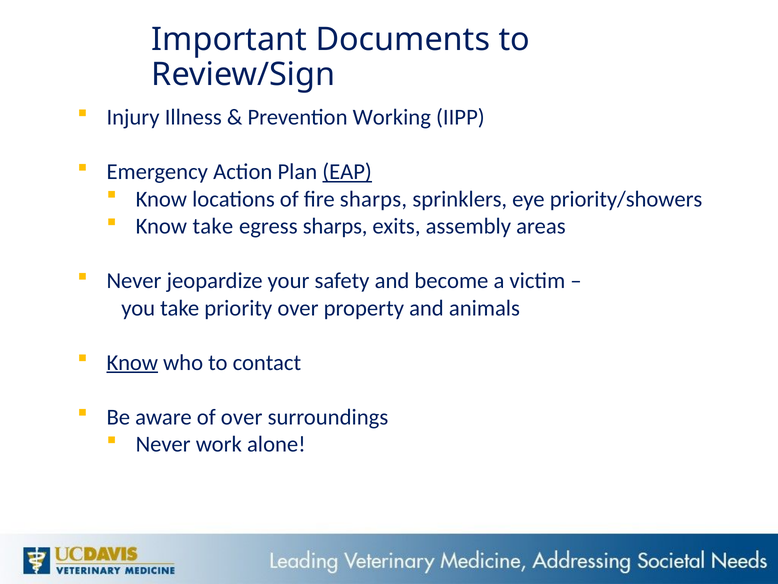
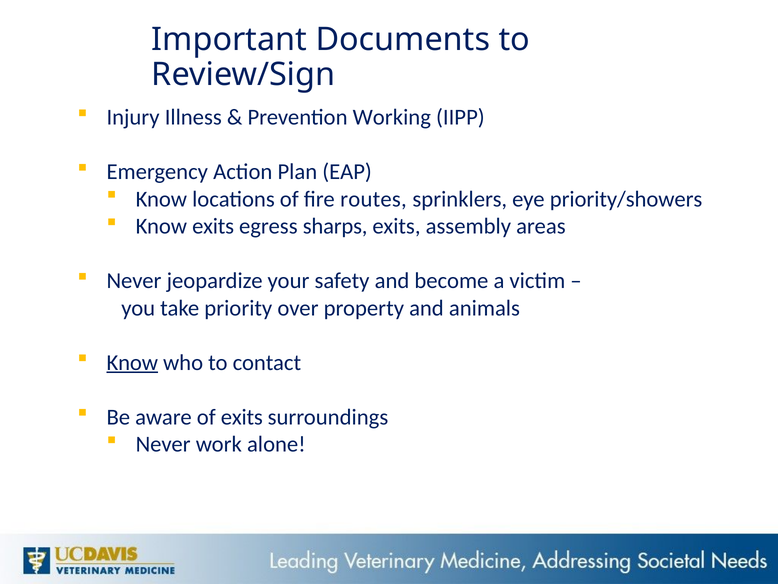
EAP underline: present -> none (347, 172)
fire sharps: sharps -> routes (373, 199)
Know take: take -> exits (213, 226)
of over: over -> exits (242, 417)
